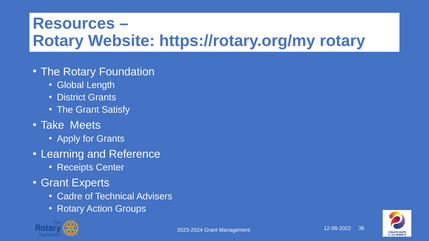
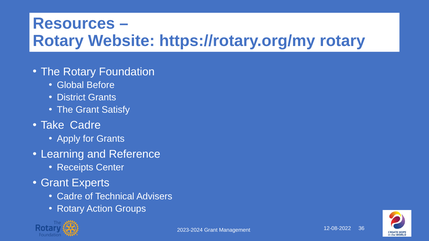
Length: Length -> Before (101, 85)
Take Meets: Meets -> Cadre (85, 125)
